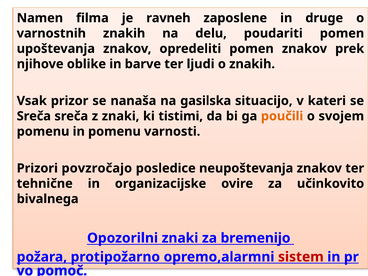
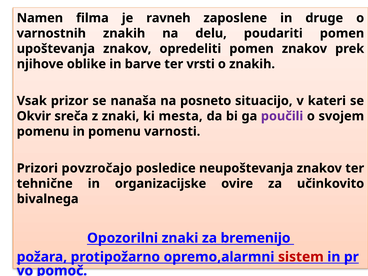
ljudi: ljudi -> vrsti (201, 64)
gasilska: gasilska -> posneto (206, 101)
Sreča: Sreča -> Okvir (34, 116)
tistimi: tistimi -> mesta (181, 116)
poučili colour: orange -> purple (282, 116)
